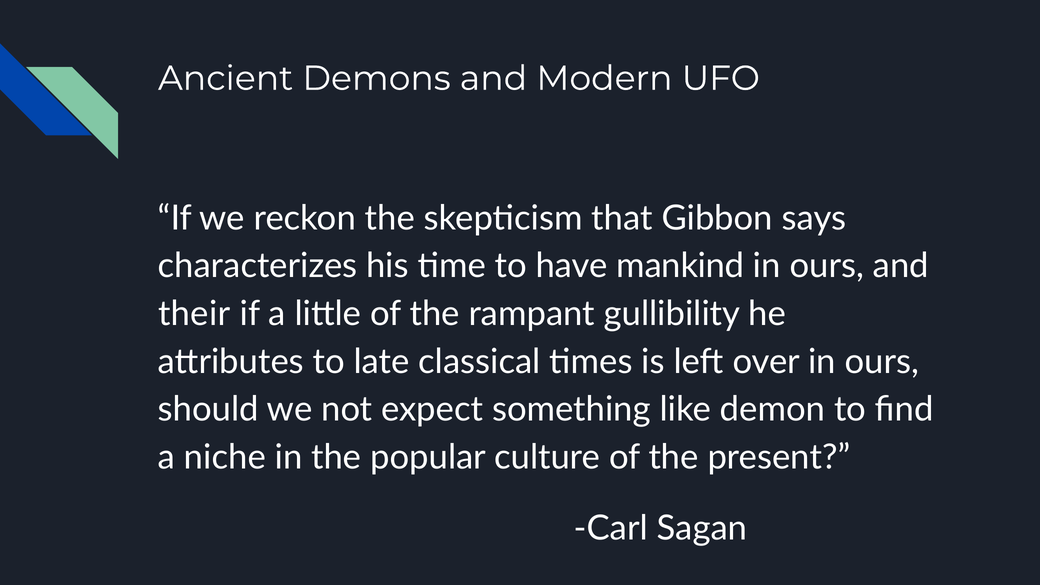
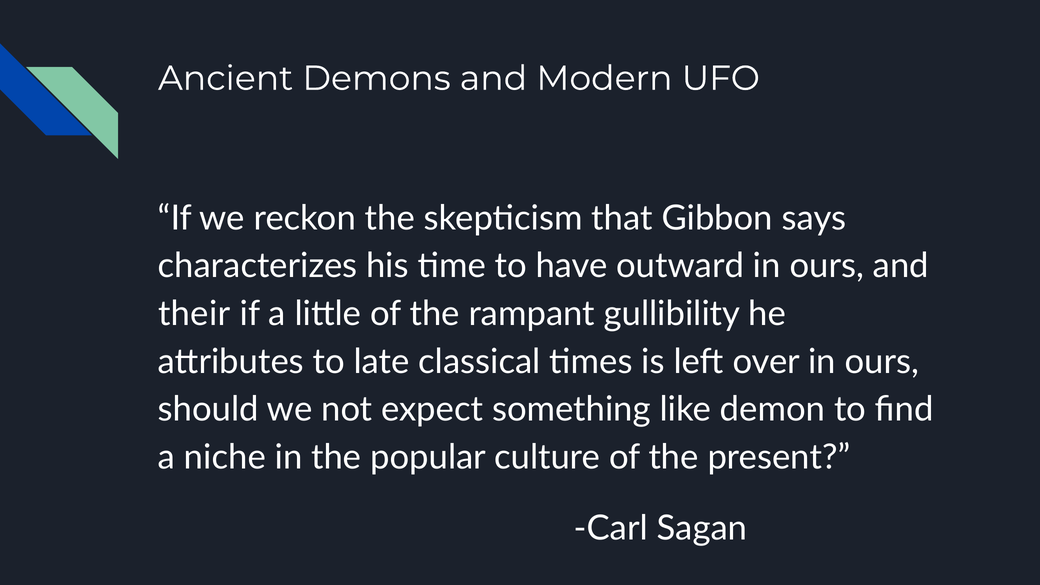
mankind: mankind -> outward (680, 266)
